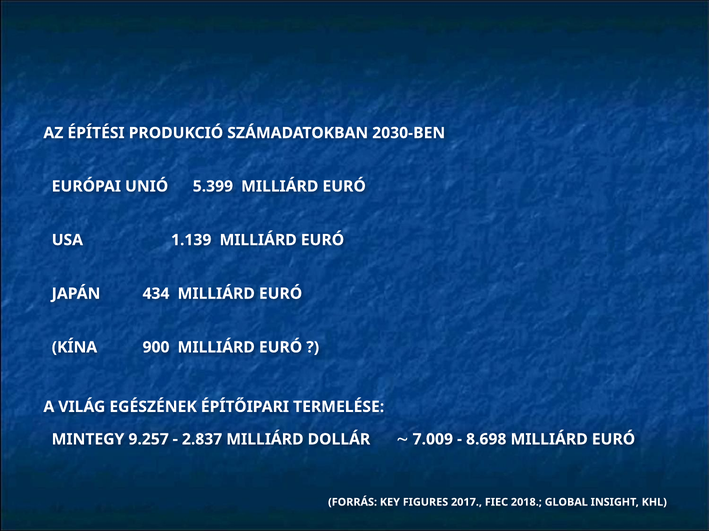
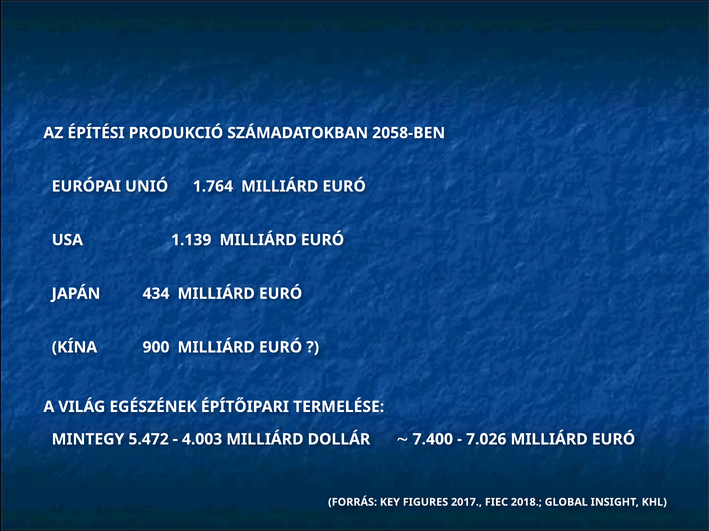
2030-BEN: 2030-BEN -> 2058-BEN (409, 133)
5.399: 5.399 -> 1.764 (213, 187)
9.257: 9.257 -> 5.472 (149, 440)
2.837: 2.837 -> 4.003 (202, 440)
7.009: 7.009 -> 7.400 (433, 440)
8.698: 8.698 -> 7.026 (486, 440)
